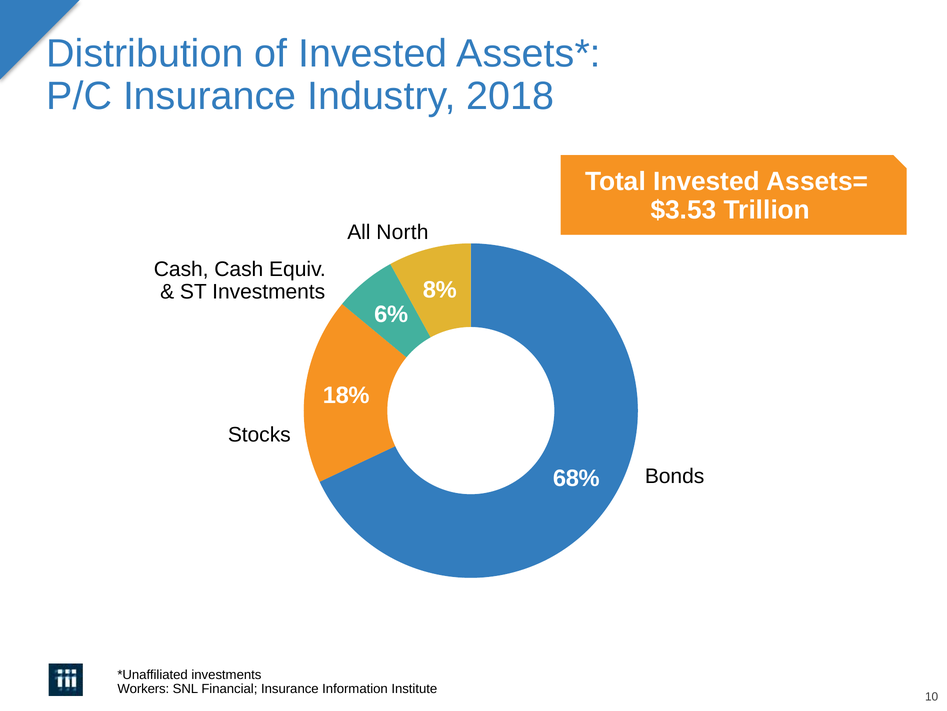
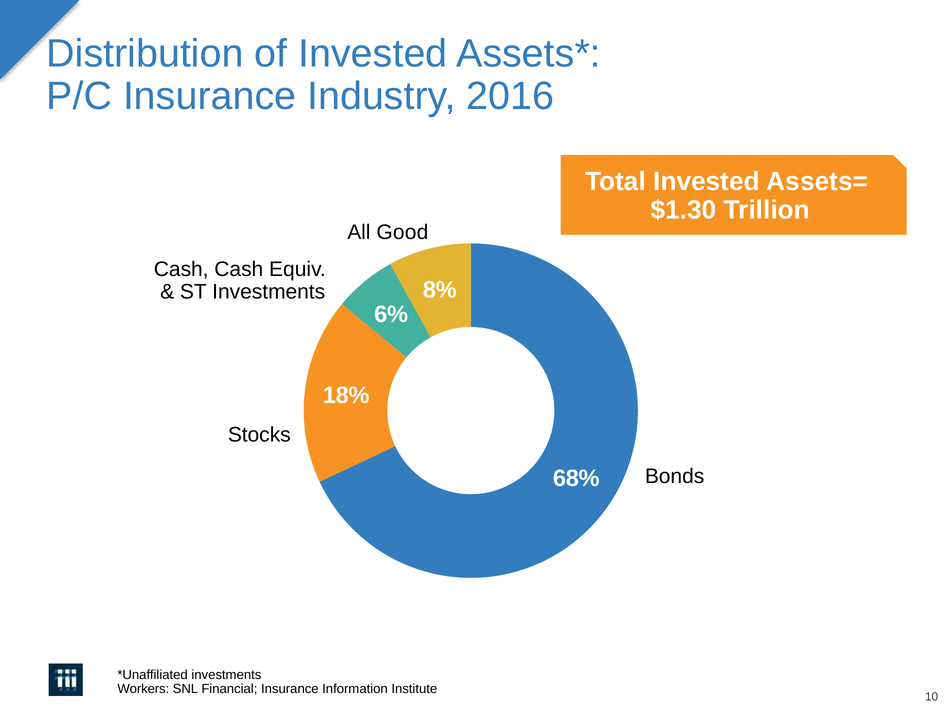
2018: 2018 -> 2016 (510, 96)
$3.53: $3.53 -> $1.30 (684, 210)
North: North -> Good (402, 232)
